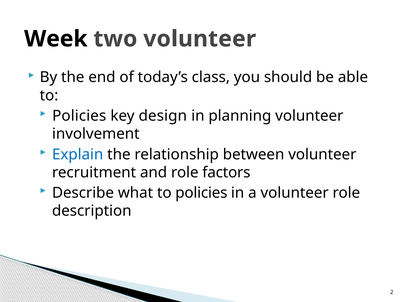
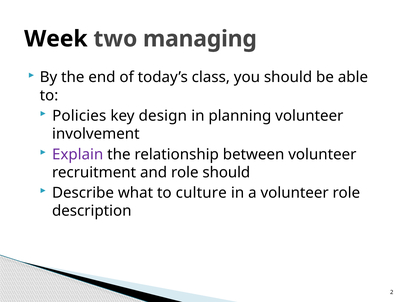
two volunteer: volunteer -> managing (200, 39)
Explain colour: blue -> purple (78, 154)
role factors: factors -> should (226, 173)
to policies: policies -> culture (201, 193)
